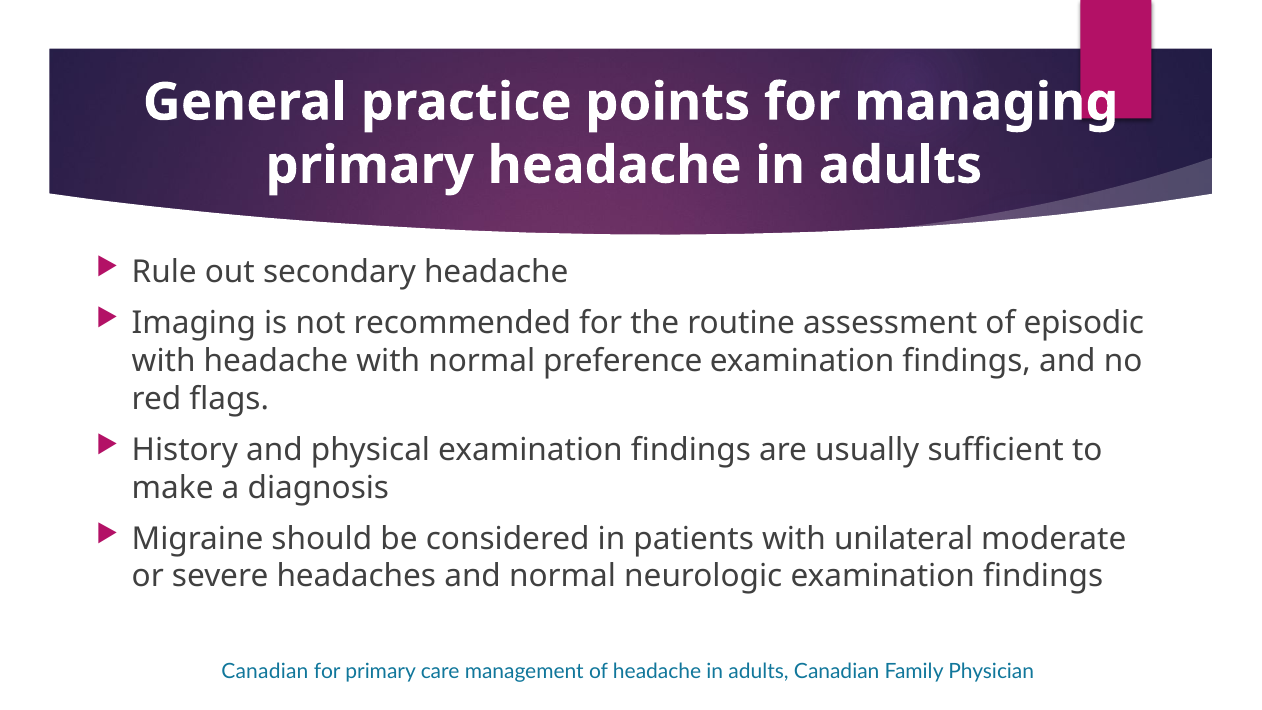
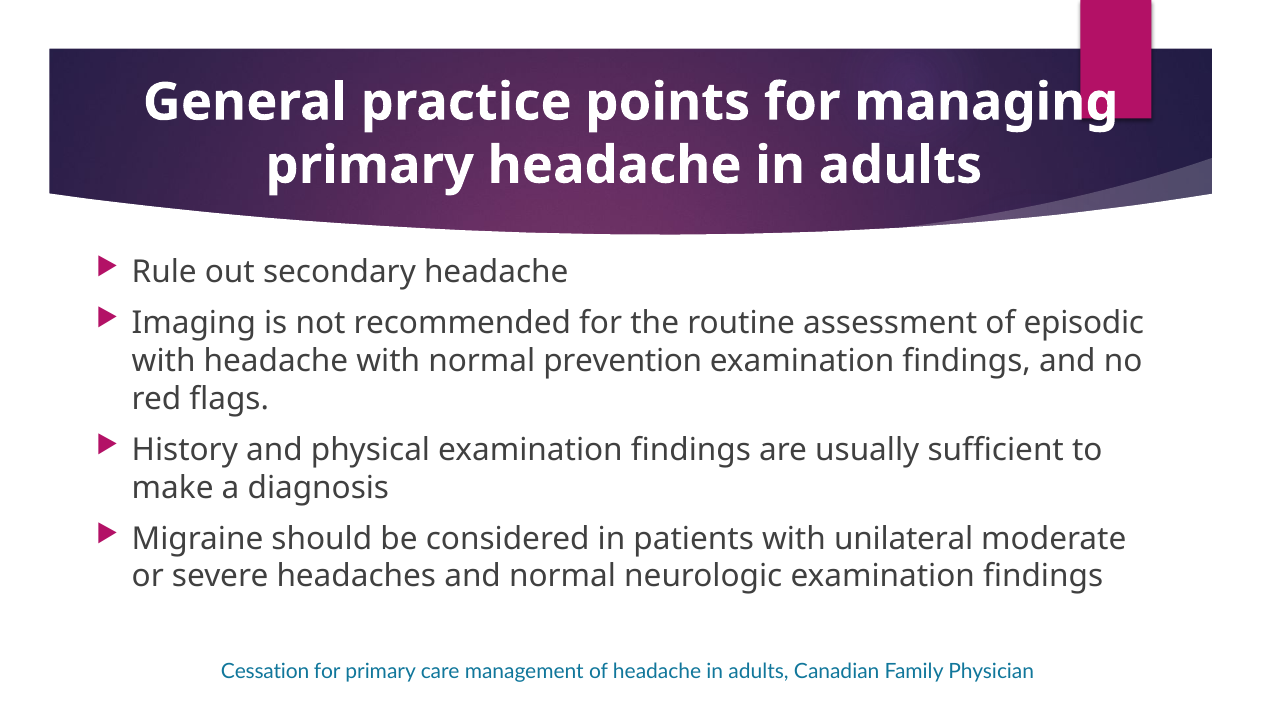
preference: preference -> prevention (623, 361)
Canadian: Canadian -> Cessation (265, 671)
